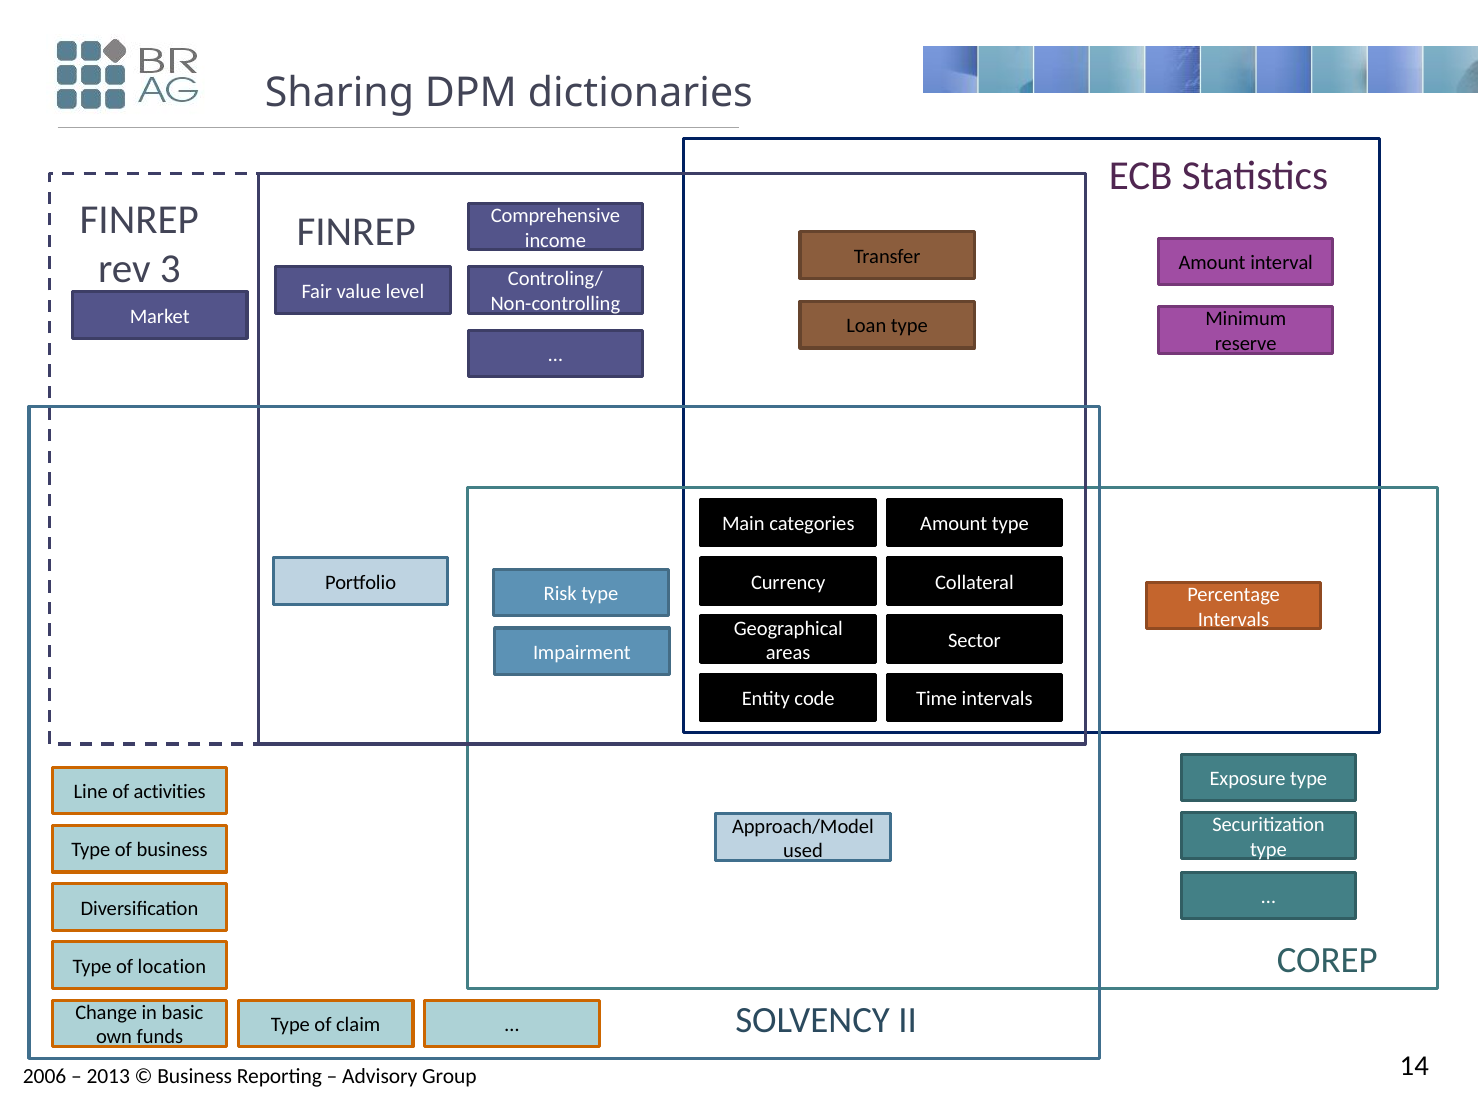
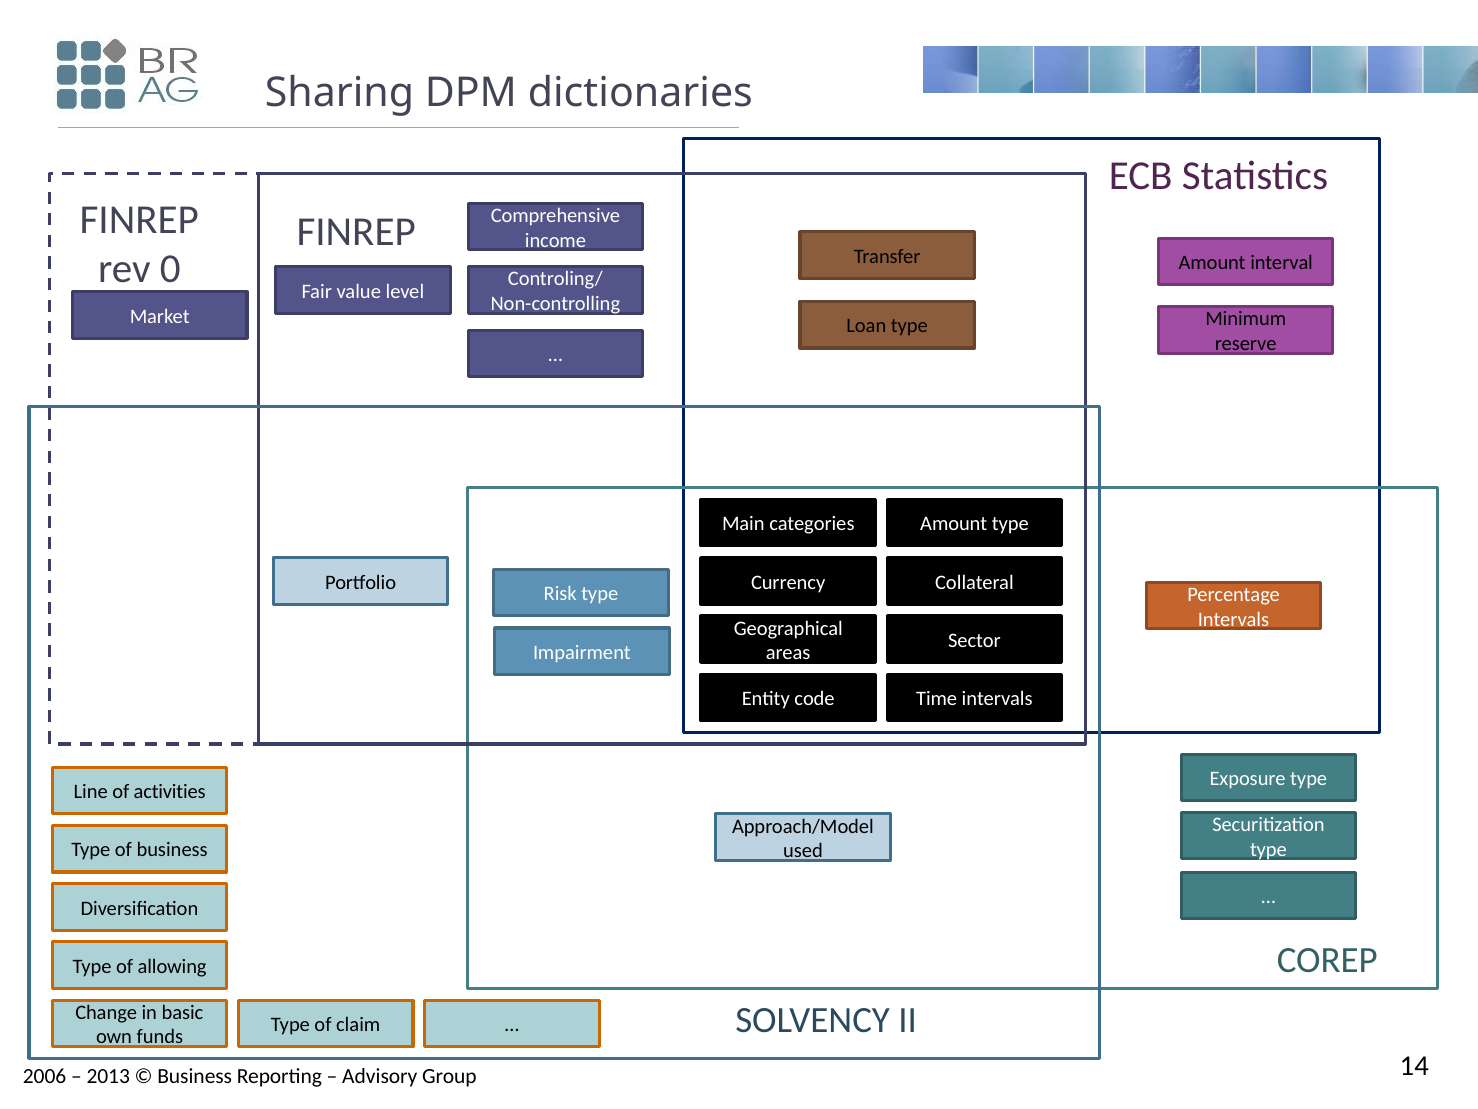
3: 3 -> 0 (170, 269)
location: location -> allowing (172, 966)
